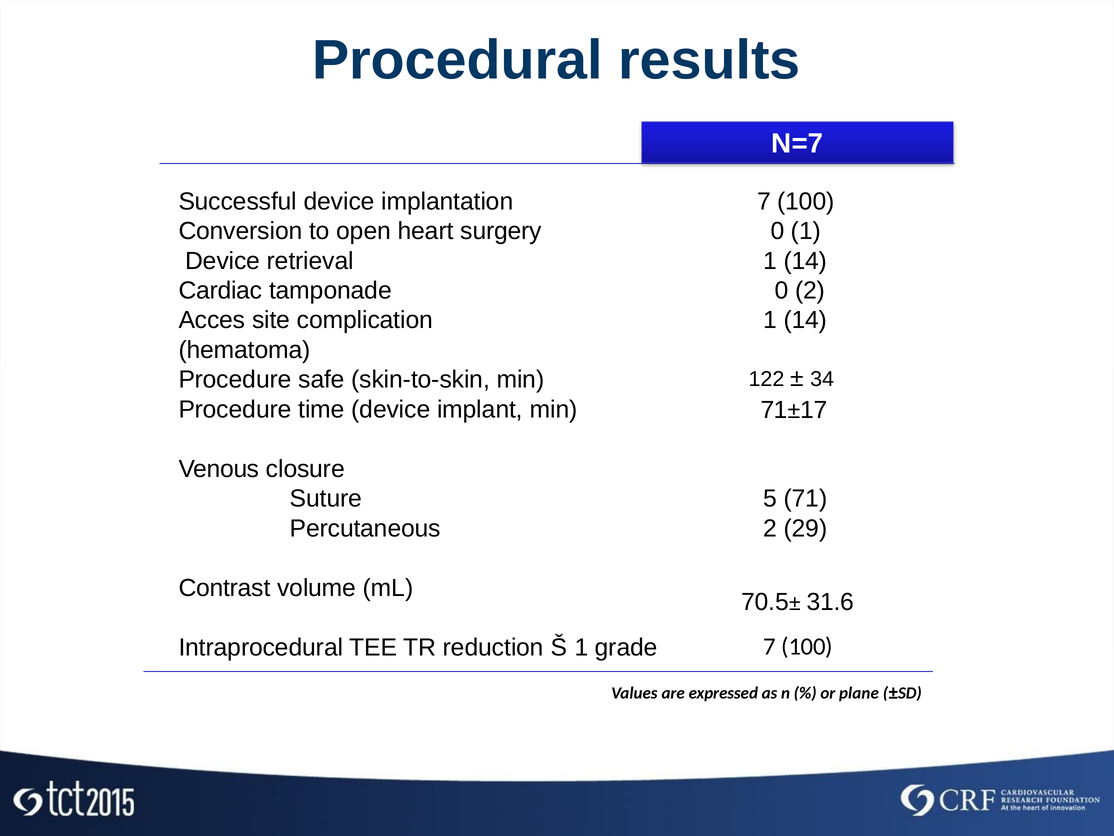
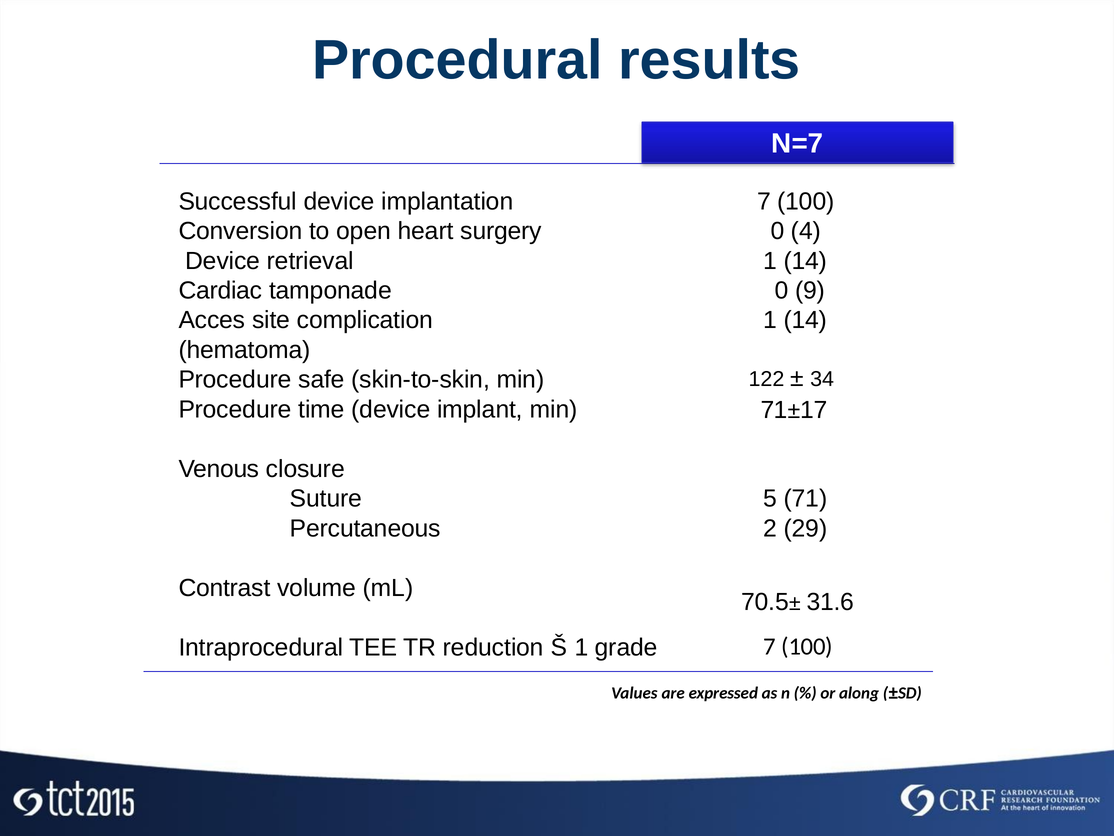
0 1: 1 -> 4 (806, 231)
0 2: 2 -> 9 (810, 290)
plane: plane -> along (859, 693)
